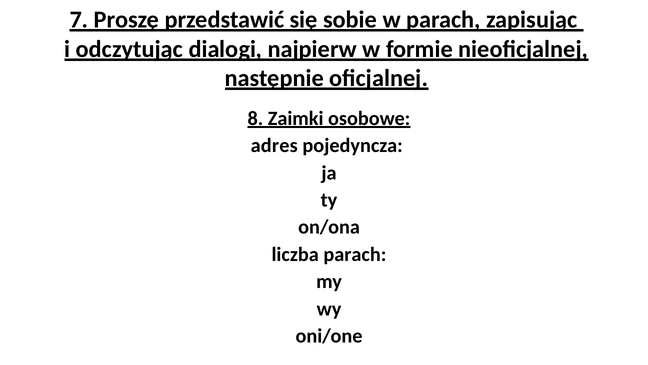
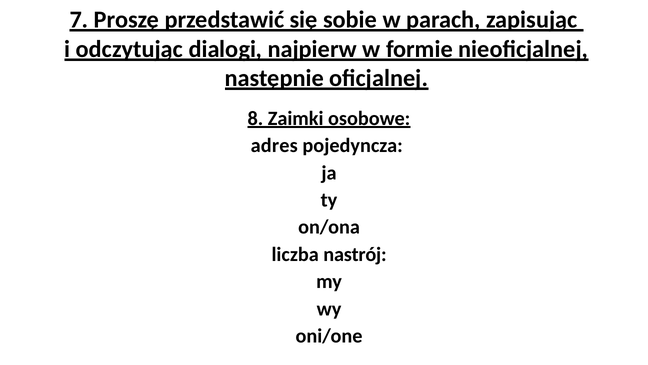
liczba parach: parach -> nastrój (355, 254)
